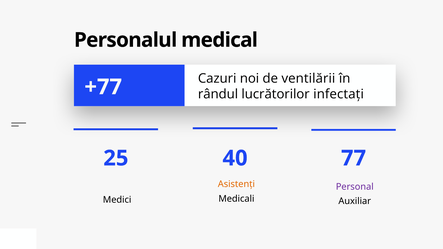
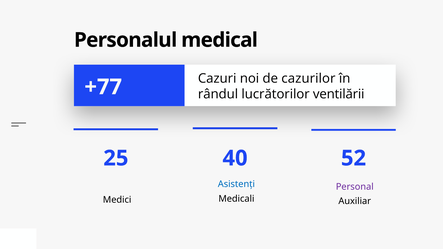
ventilării: ventilării -> cazurilor (308, 78)
infectați: infectați -> ventilării (339, 94)
77: 77 -> 52 (354, 158)
Asistenți colour: orange -> blue (236, 184)
